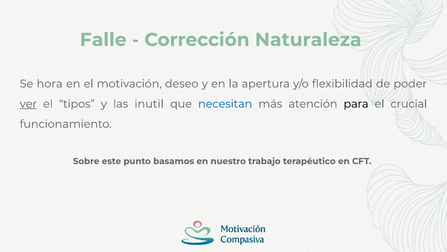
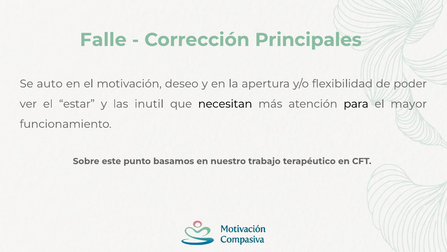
Naturaleza: Naturaleza -> Principales (308, 40)
hora: hora -> auto (50, 84)
ver underline: present -> none (28, 104)
tipos: tipos -> estar (77, 104)
necesitan colour: blue -> black (225, 104)
crucial: crucial -> mayor (409, 104)
